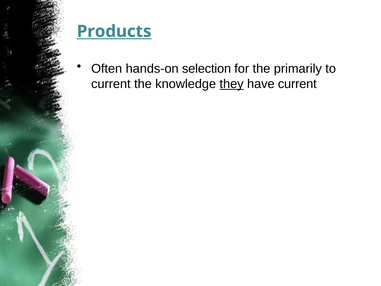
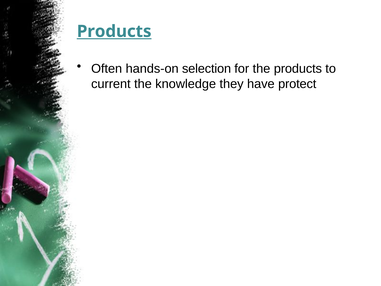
the primarily: primarily -> products (298, 69)
they underline: present -> none (232, 84)
have current: current -> protect (297, 84)
